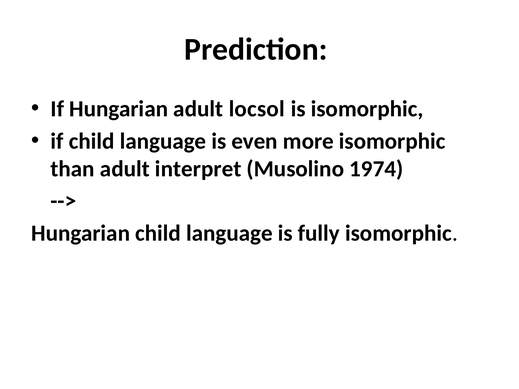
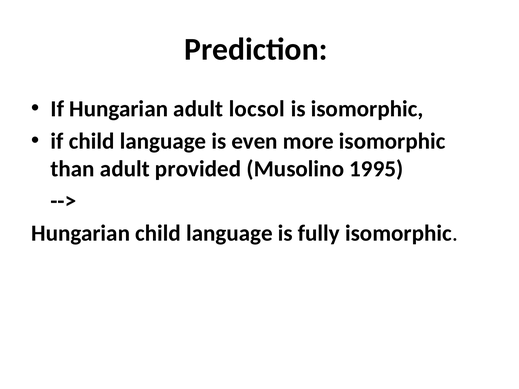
interpret: interpret -> provided (198, 169)
1974: 1974 -> 1995 (376, 169)
